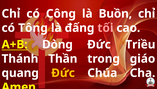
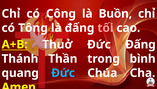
Dòng: Dòng -> Thuở (57, 44)
Đức Triều: Triều -> Đấng (140, 44)
giáo: giáo -> bình (143, 58)
Đức colour: yellow -> light blue (63, 72)
